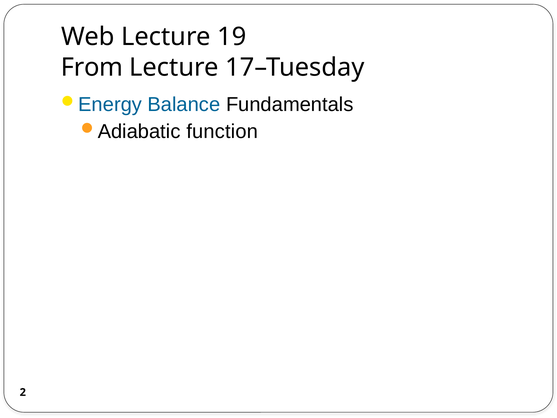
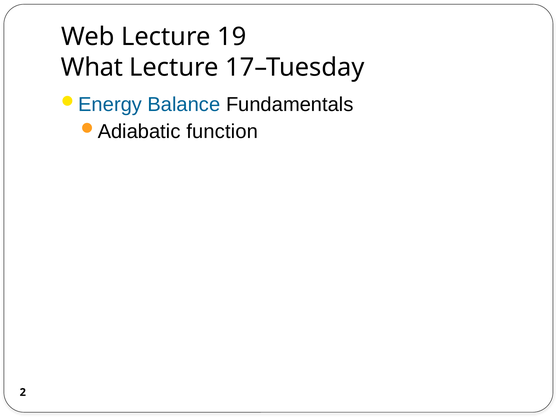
From: From -> What (92, 67)
